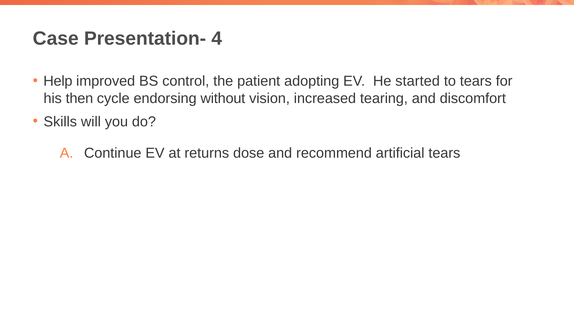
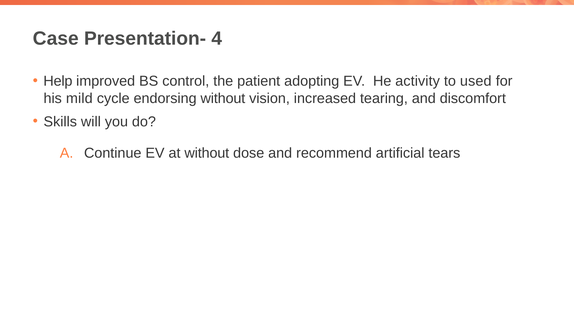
started: started -> activity (418, 81)
to tears: tears -> used (476, 81)
then: then -> mild (79, 98)
at returns: returns -> without (207, 153)
